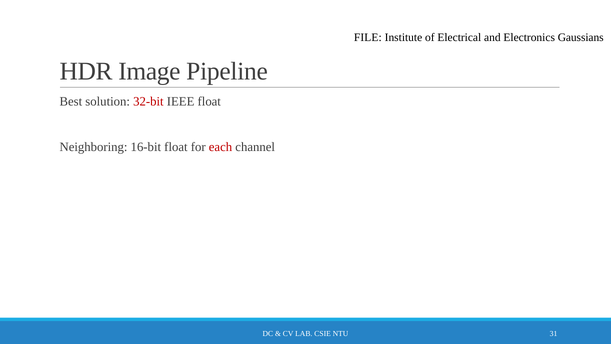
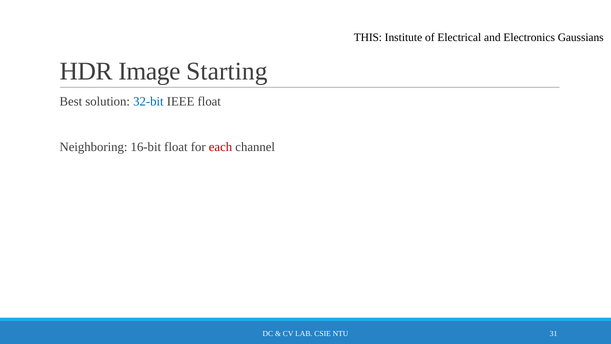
FILE: FILE -> THIS (368, 38)
Pipeline: Pipeline -> Starting (227, 71)
32-bit colour: red -> blue (148, 102)
